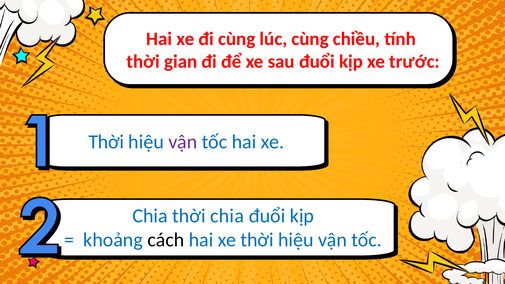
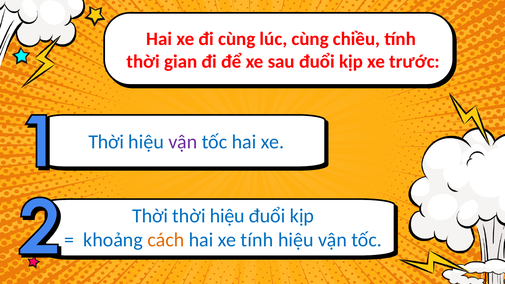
Chia: Chia -> Thời (150, 216)
chia: chia -> hiệu (227, 216)
cách colour: black -> orange (166, 240)
xe thời: thời -> tính (257, 240)
